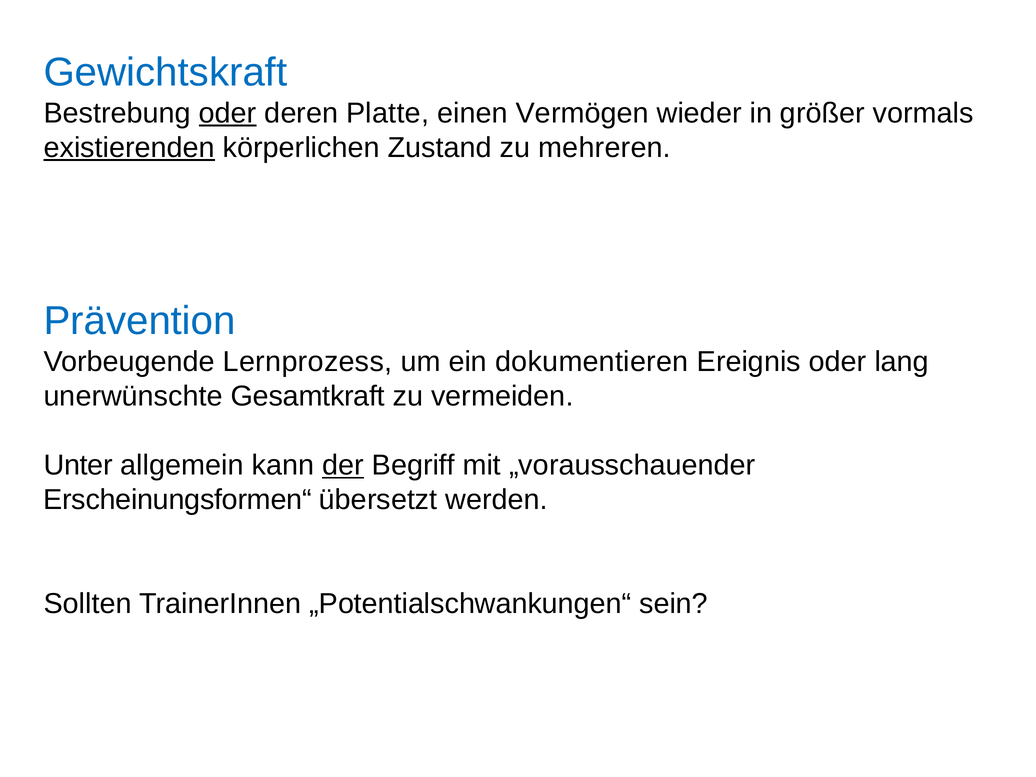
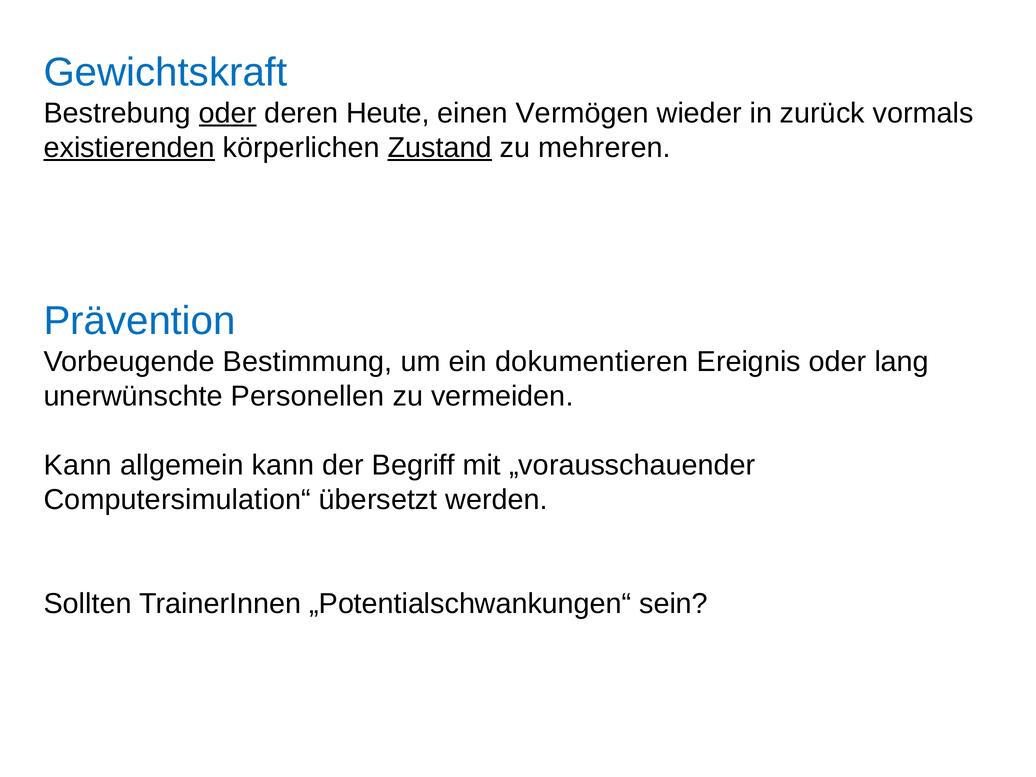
Platte: Platte -> Heute (388, 113)
größer: größer -> zurück (822, 113)
Zustand underline: none -> present (440, 148)
Lernprozess: Lernprozess -> Bestimmung (308, 362)
Gesamtkraft: Gesamtkraft -> Personellen (308, 396)
Unter: Unter -> Kann (78, 465)
der underline: present -> none (343, 465)
Erscheinungsformen“: Erscheinungsformen“ -> Computersimulation“ (177, 500)
